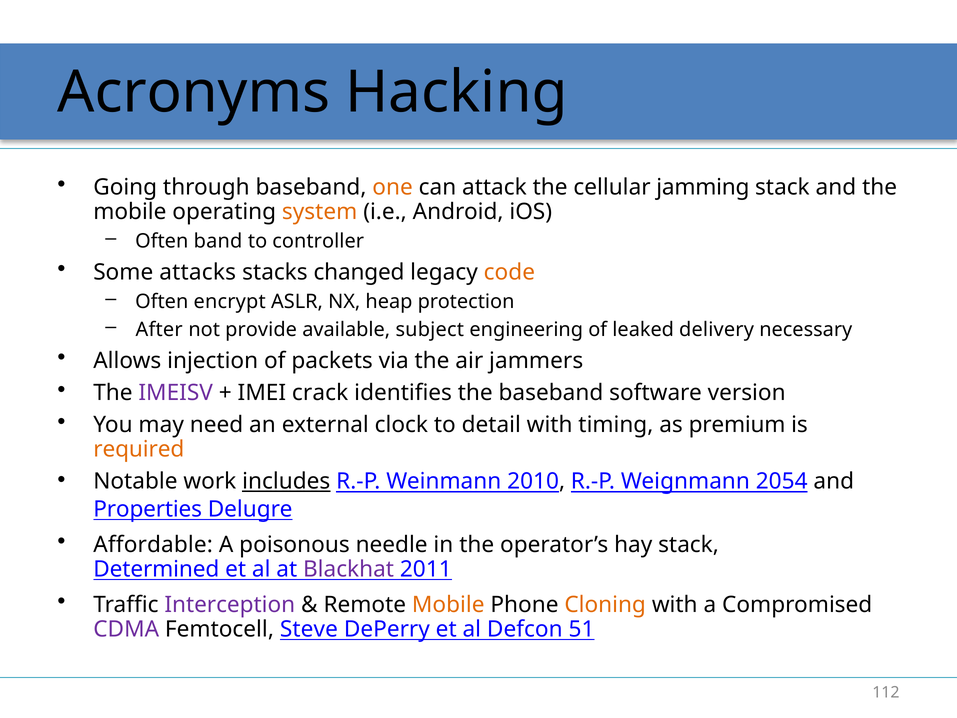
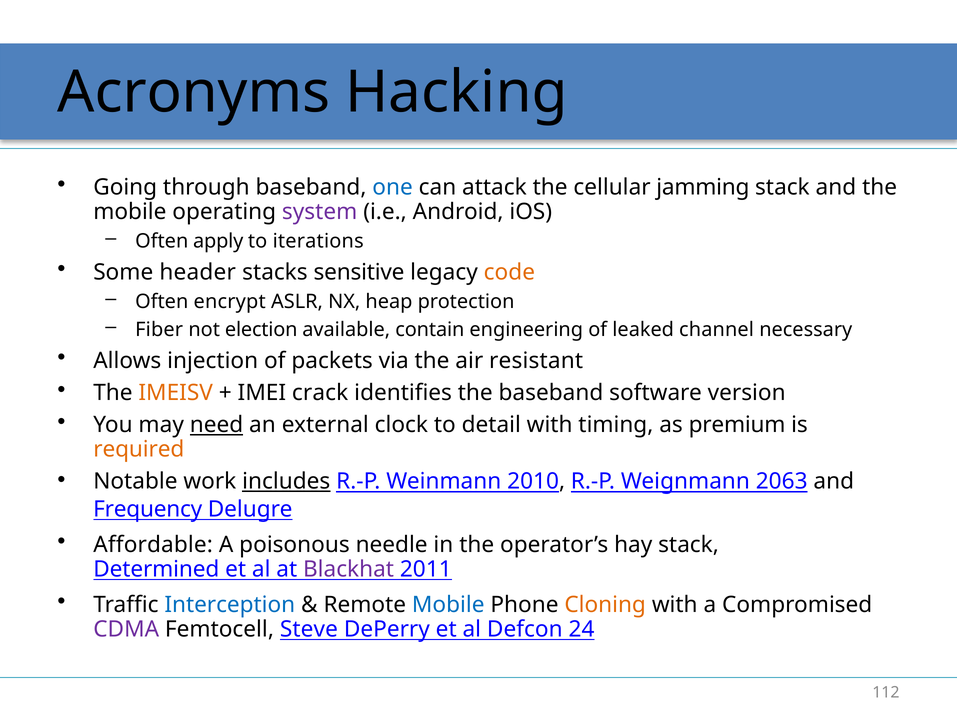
one colour: orange -> blue (393, 187)
system colour: orange -> purple (320, 212)
band: band -> apply (218, 241)
controller: controller -> iterations (318, 241)
attacks: attacks -> header (198, 272)
changed: changed -> sensitive (359, 272)
After: After -> Fiber (159, 330)
provide: provide -> election (261, 330)
subject: subject -> contain (430, 330)
delivery: delivery -> channel (717, 330)
jammers: jammers -> resistant (536, 361)
IMEISV colour: purple -> orange (176, 393)
need underline: none -> present (217, 425)
2054: 2054 -> 2063 (782, 481)
Properties: Properties -> Frequency (148, 509)
Interception colour: purple -> blue (230, 605)
Mobile colour: orange -> blue (448, 605)
51: 51 -> 24 (582, 629)
